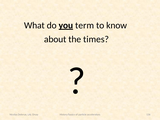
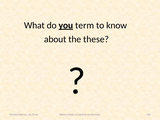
times: times -> these (96, 39)
